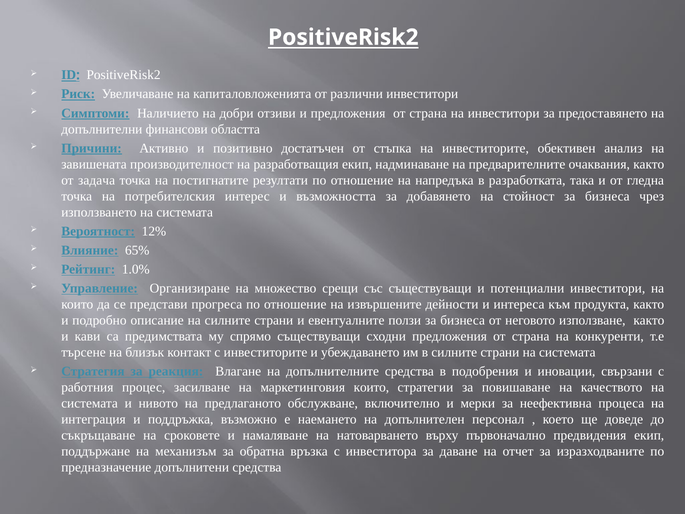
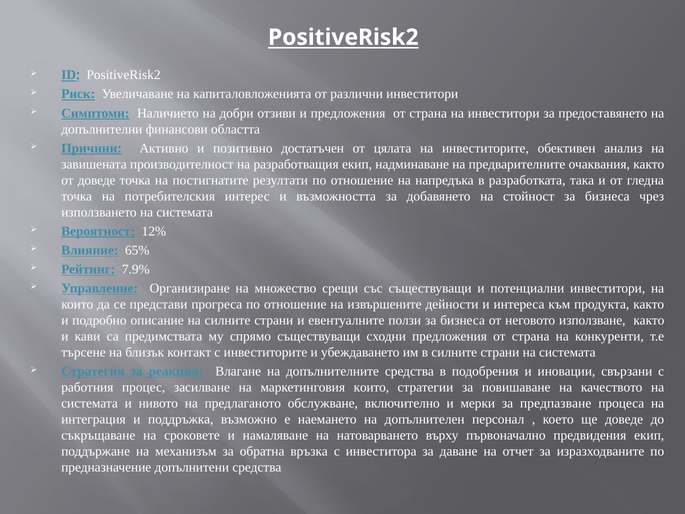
стъпка: стъпка -> цялата (393, 148)
от задача: задача -> доведе (97, 180)
1.0%: 1.0% -> 7.9% (136, 269)
неефективна: неефективна -> предпазване (556, 403)
